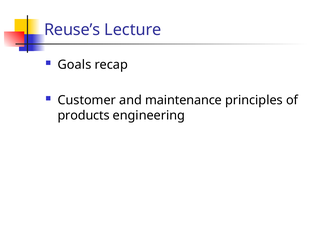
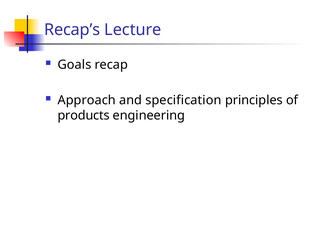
Reuse’s: Reuse’s -> Recap’s (72, 30)
Customer: Customer -> Approach (87, 100)
maintenance: maintenance -> specification (183, 100)
